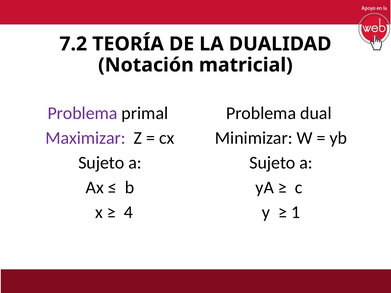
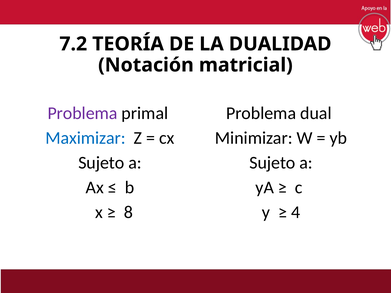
Maximizar colour: purple -> blue (85, 138)
4: 4 -> 8 (128, 212)
1: 1 -> 4 (296, 212)
